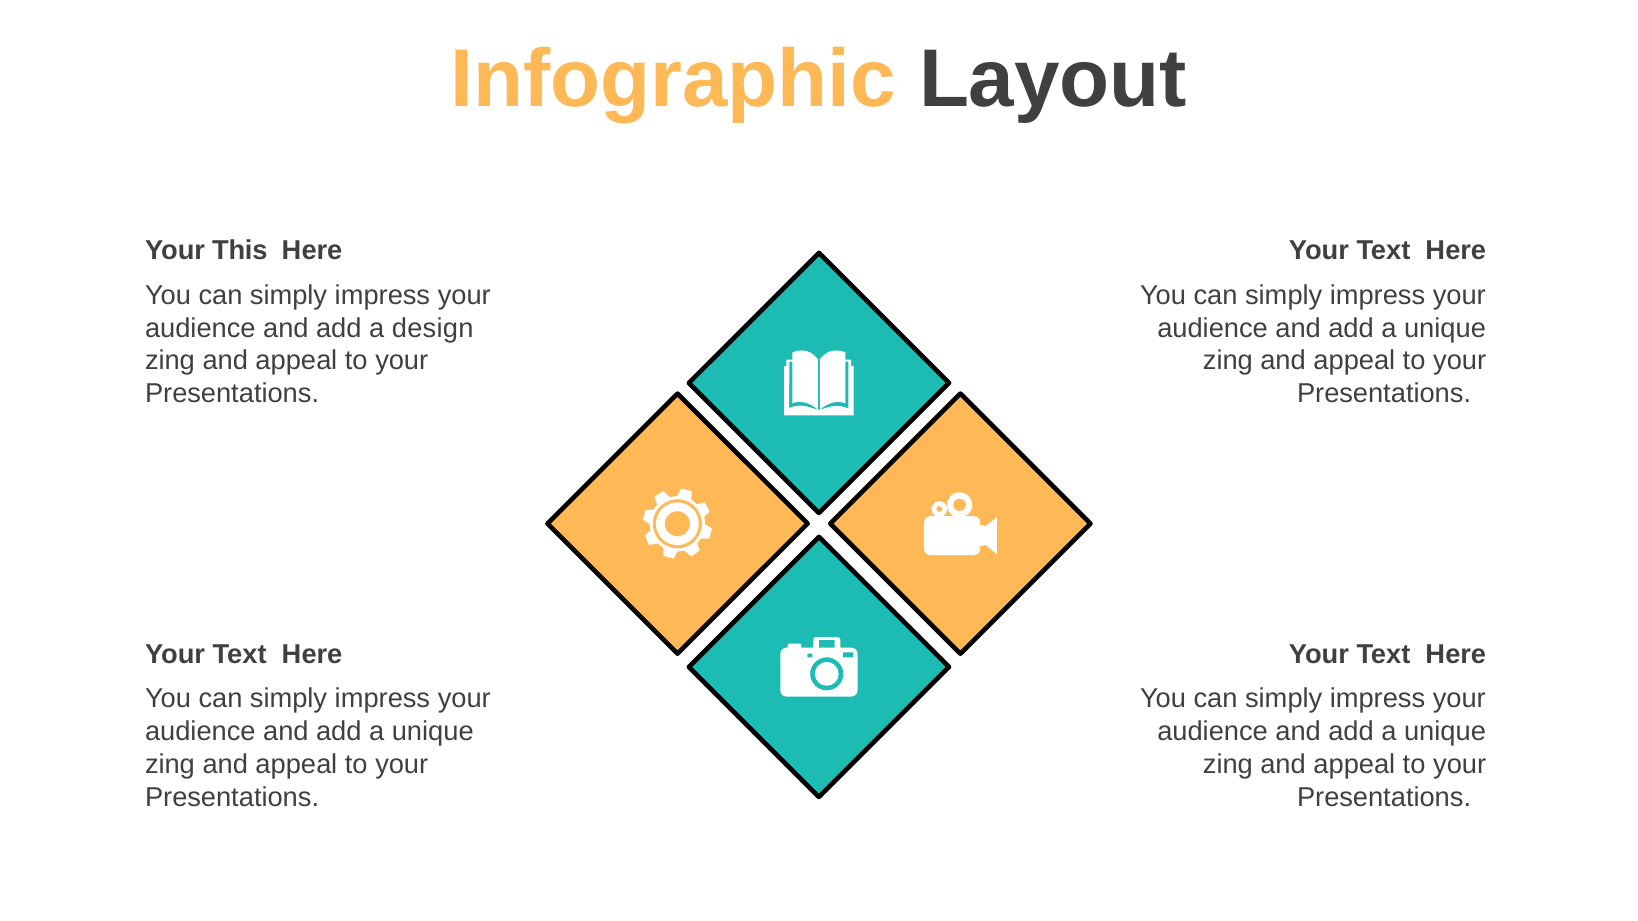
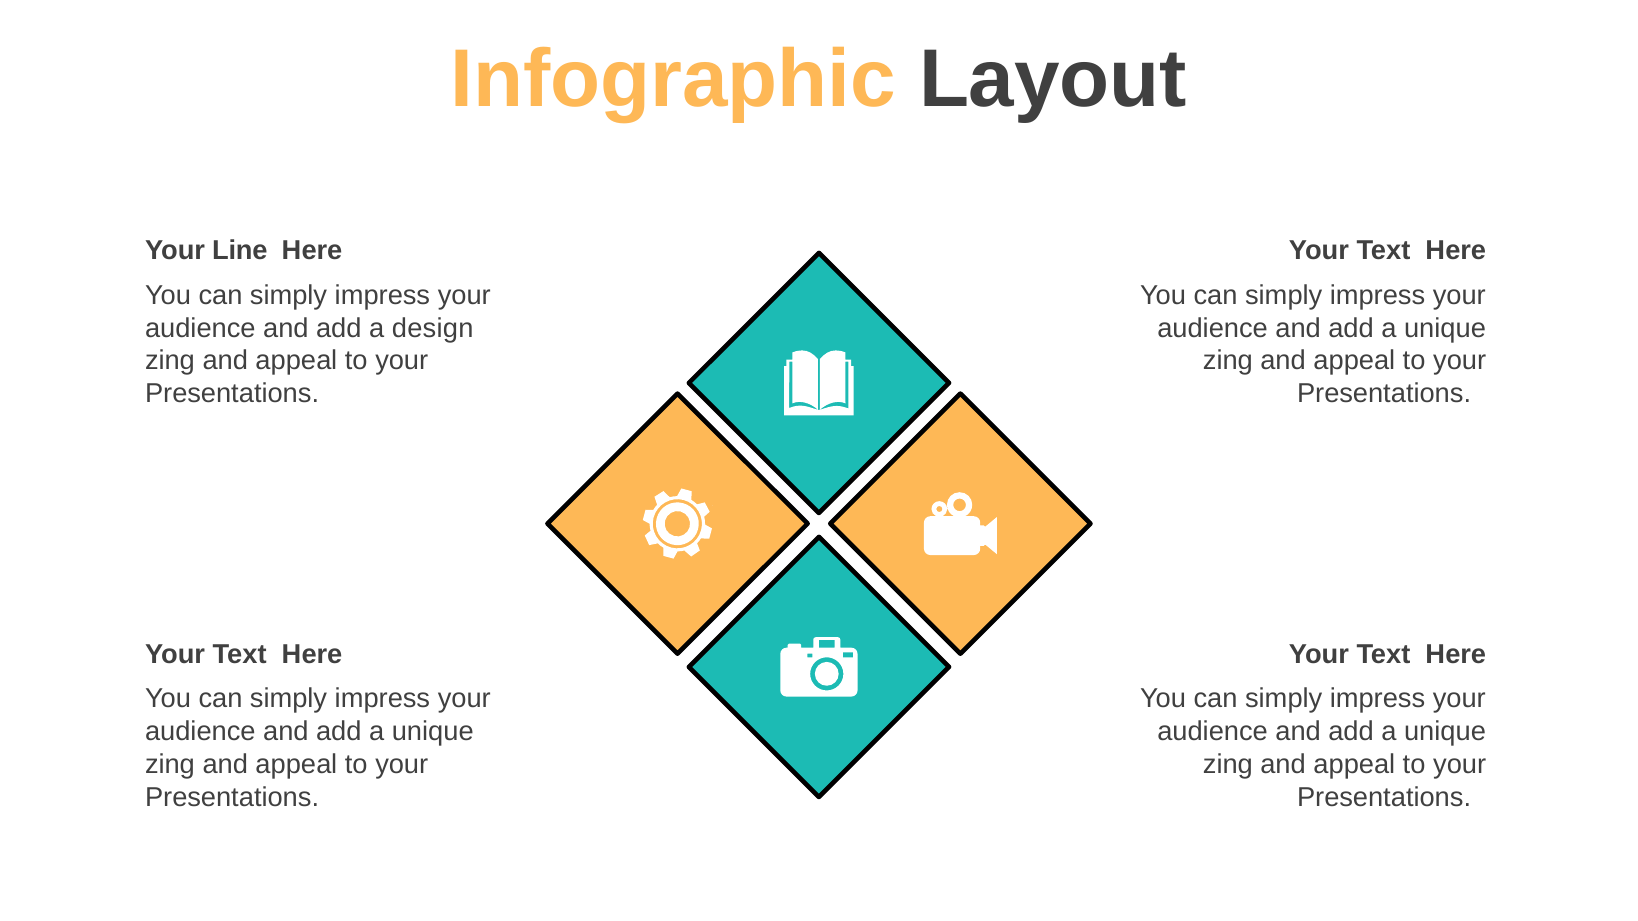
This: This -> Line (240, 251)
